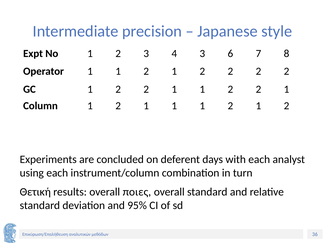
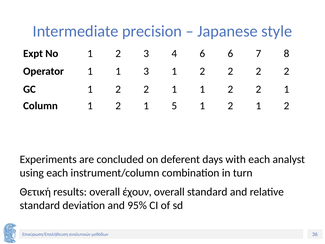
4 3: 3 -> 6 (202, 53)
Operator 1 1 2: 2 -> 3 (146, 71)
1 2 1 1: 1 -> 5 (174, 106)
ποιες: ποιες -> έχουν (137, 192)
